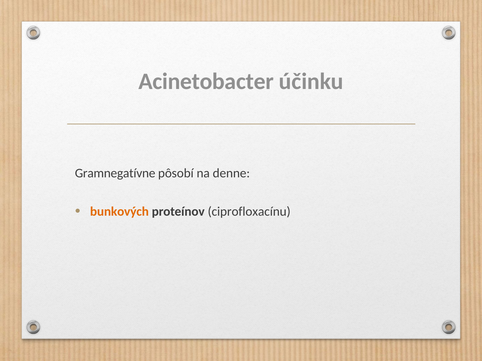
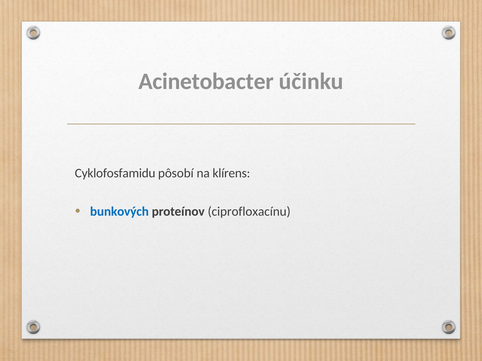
Gramnegatívne: Gramnegatívne -> Cyklofosfamidu (115, 173)
denne: denne -> klírens (231, 173)
bunkových colour: orange -> blue (119, 212)
